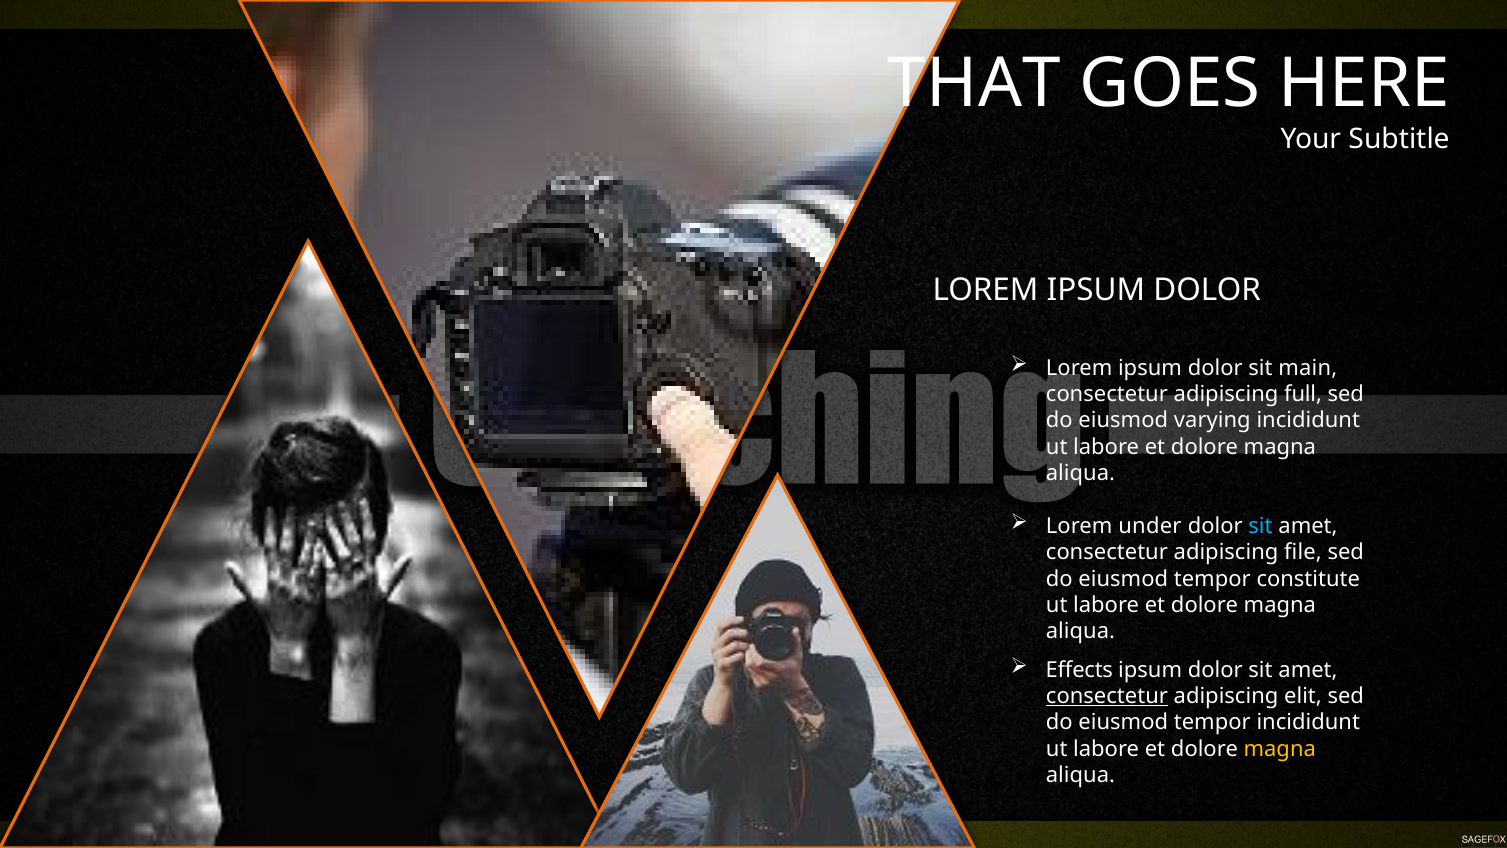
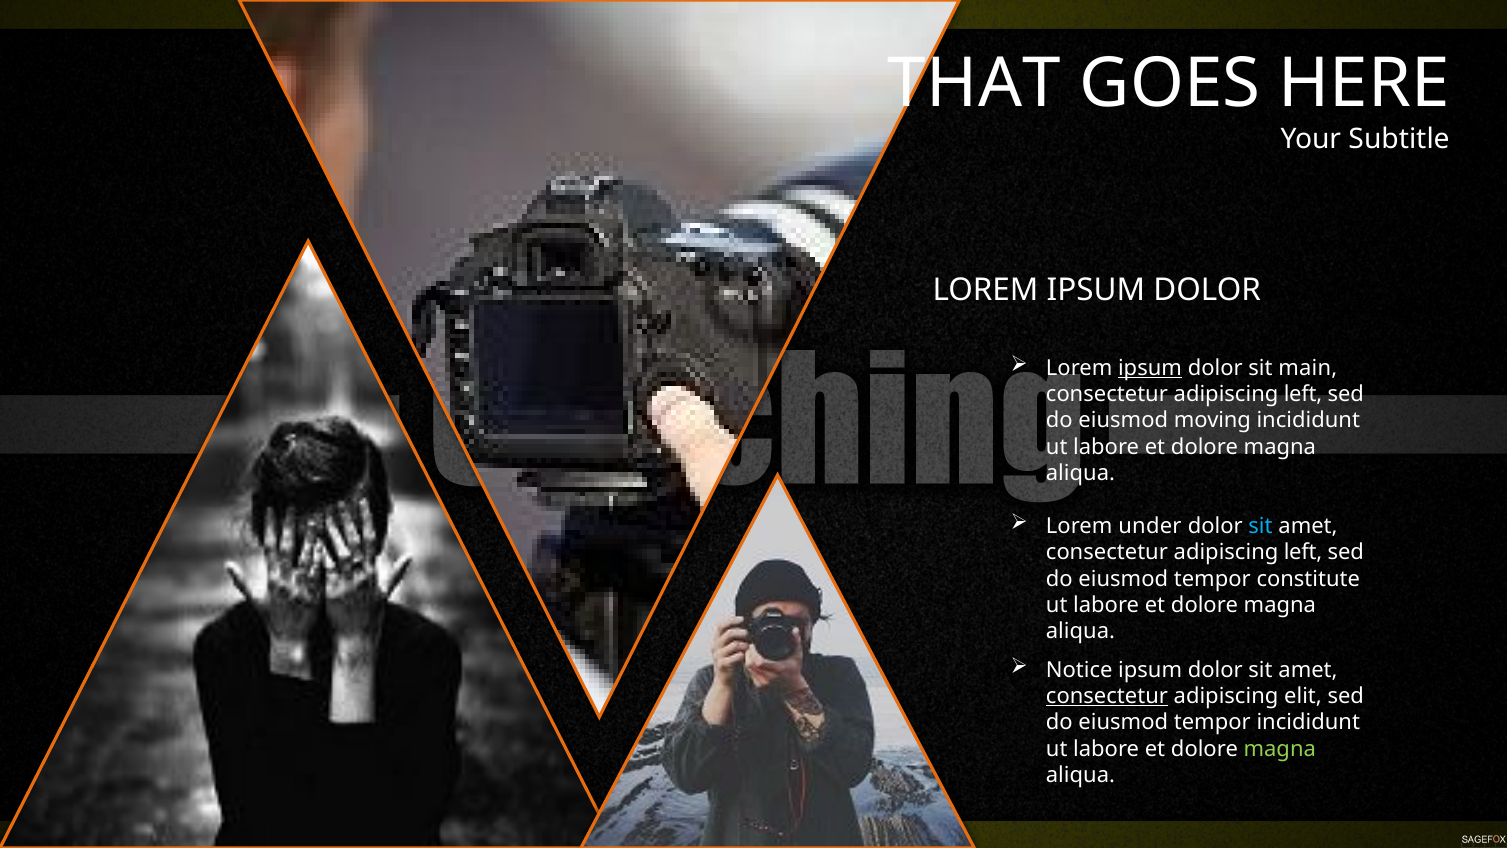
ipsum underline: none -> present (1150, 368)
full: full -> left (1303, 394)
varying: varying -> moving (1212, 420)
file: file -> left (1303, 552)
Effects: Effects -> Notice (1079, 670)
magna colour: yellow -> light green (1280, 749)
